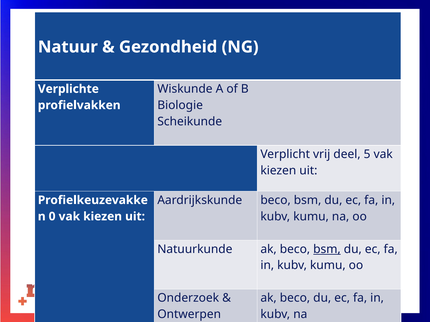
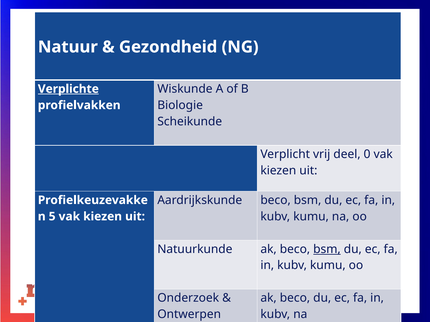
Verplichte underline: none -> present (68, 89)
5: 5 -> 0 (367, 154)
0: 0 -> 5 (52, 217)
